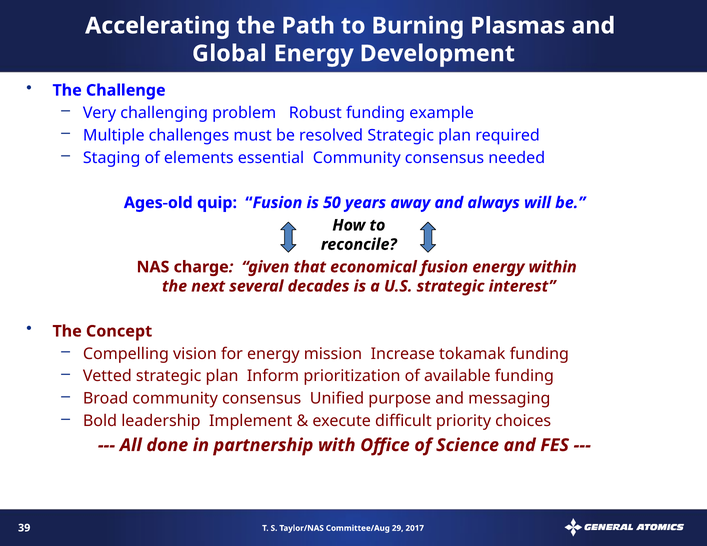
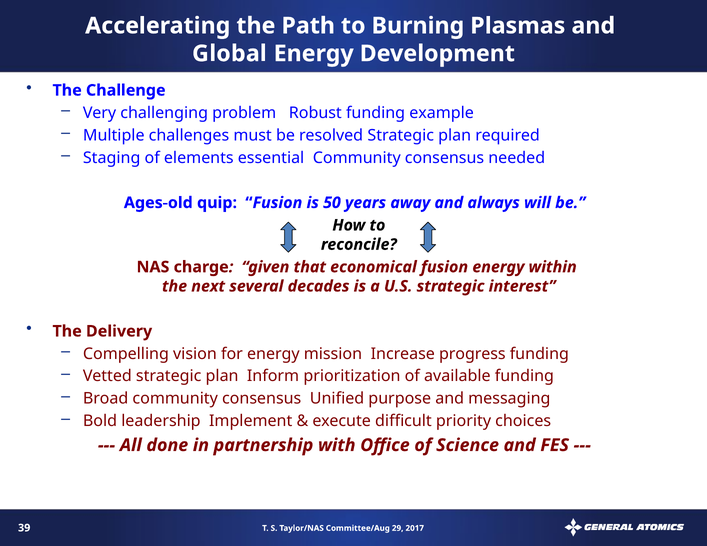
Concept: Concept -> Delivery (119, 331)
tokamak: tokamak -> progress (472, 354)
